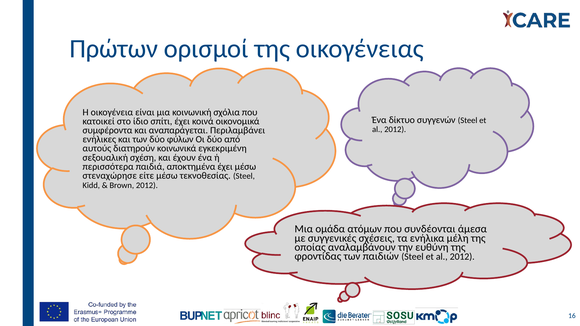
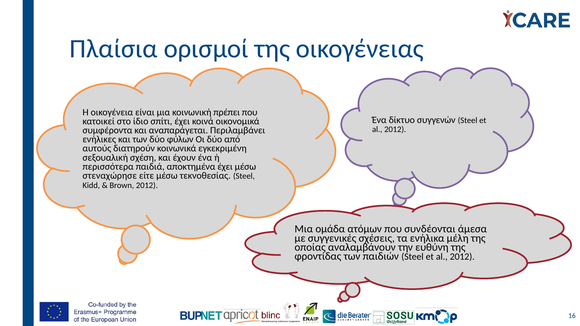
Πρώτων: Πρώτων -> Πλαίσια (114, 49)
σχόλια: σχόλια -> πρέπει (227, 112)
